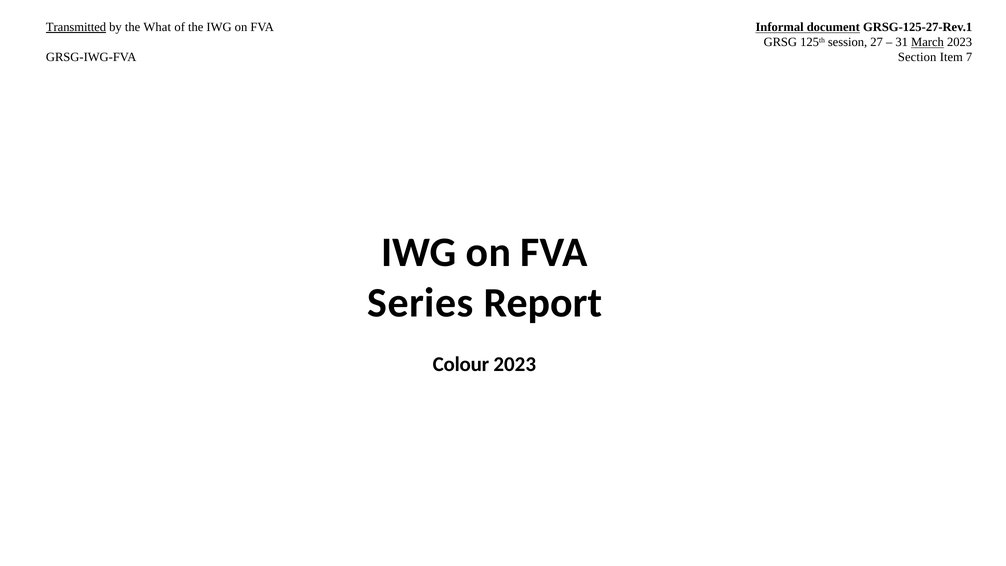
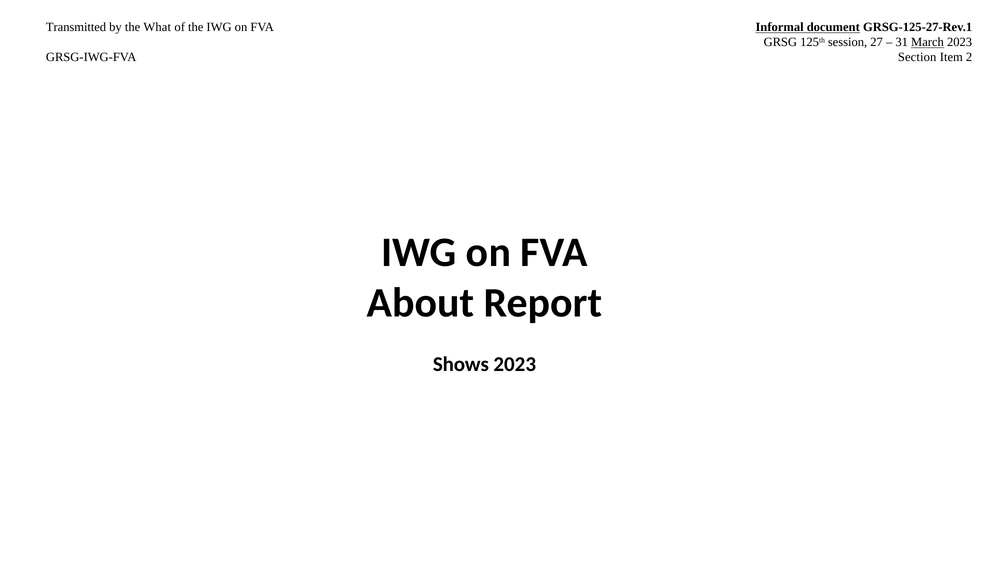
Transmitted underline: present -> none (76, 27)
7: 7 -> 2 (969, 57)
Series: Series -> About (421, 303)
Colour: Colour -> Shows (461, 364)
